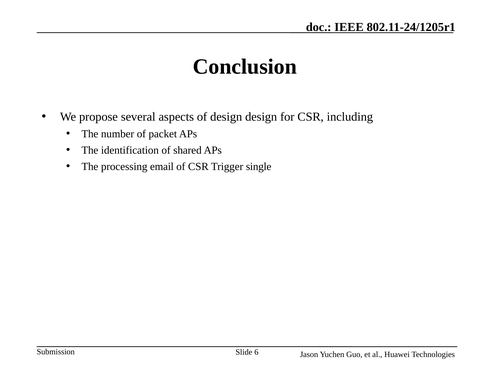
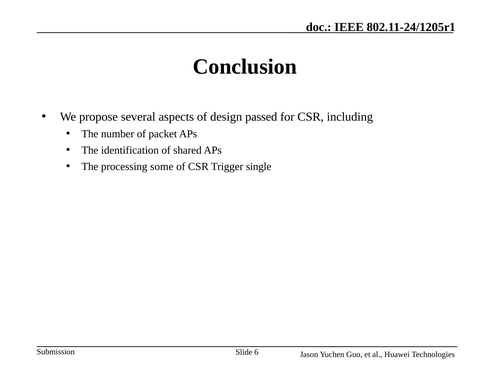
design design: design -> passed (261, 117)
email: email -> some (162, 167)
